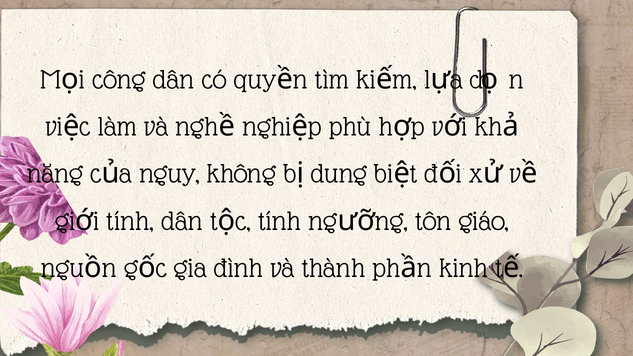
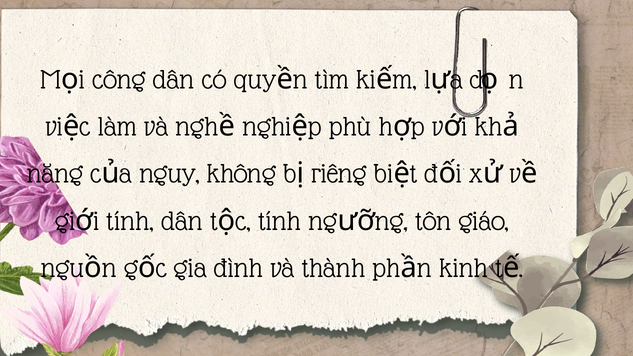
dung: dung -> riêng (339, 173)
